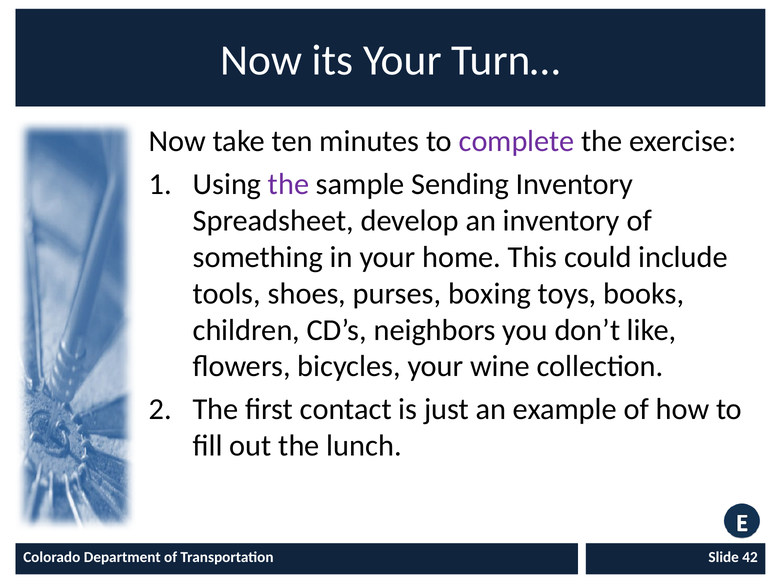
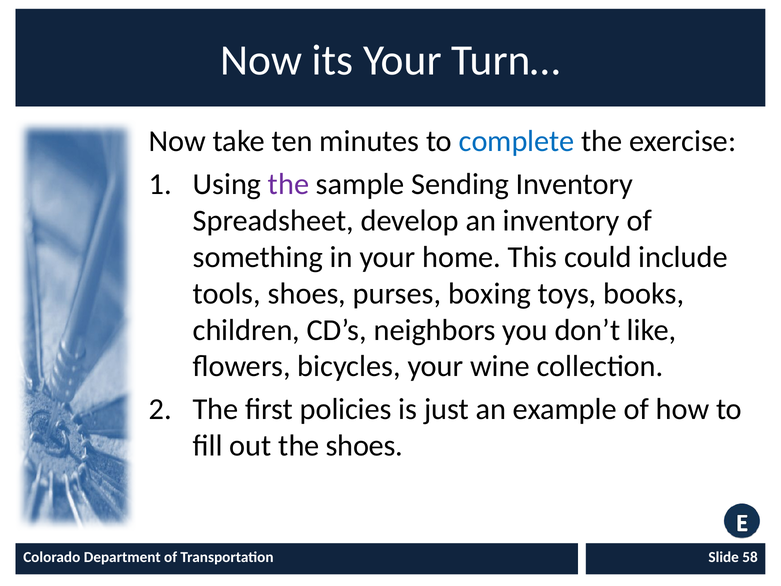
complete colour: purple -> blue (517, 141)
contact: contact -> policies (346, 409)
the lunch: lunch -> shoes (364, 445)
42: 42 -> 58 (750, 557)
